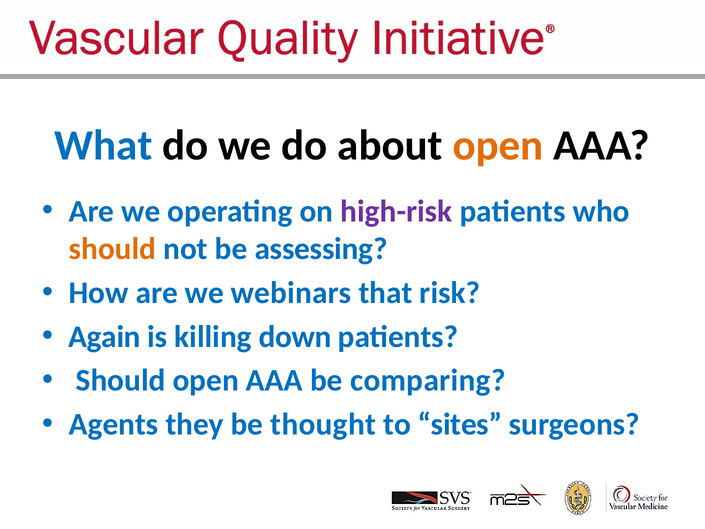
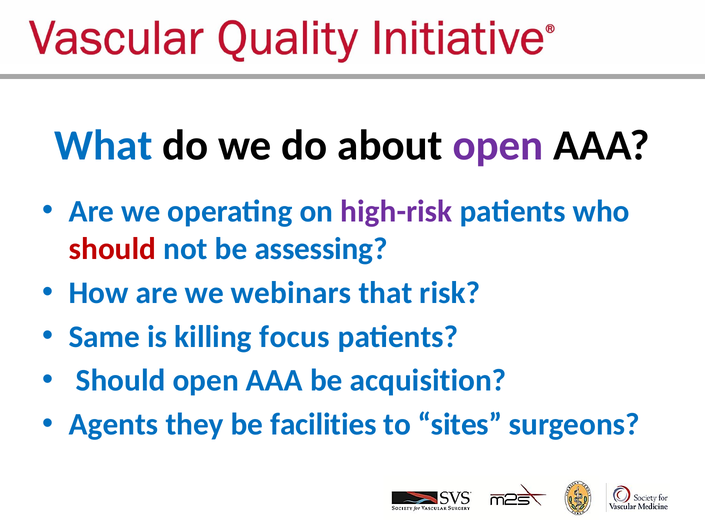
open colour: orange -> purple (498, 146)
should colour: orange -> red (112, 249)
Again: Again -> Same (104, 337)
down: down -> focus (295, 337)
comparing: comparing -> acquisition (428, 380)
thought: thought -> facilities (323, 424)
